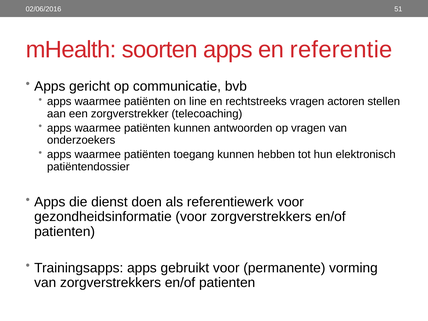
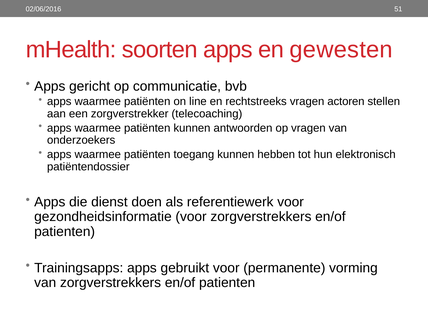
referentie: referentie -> gewesten (341, 50)
